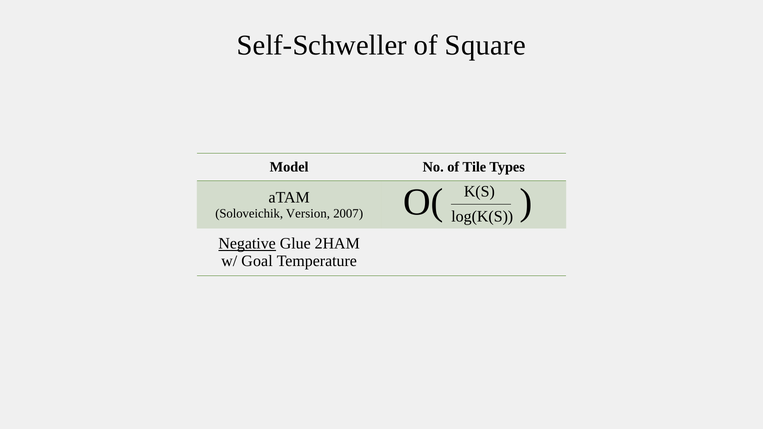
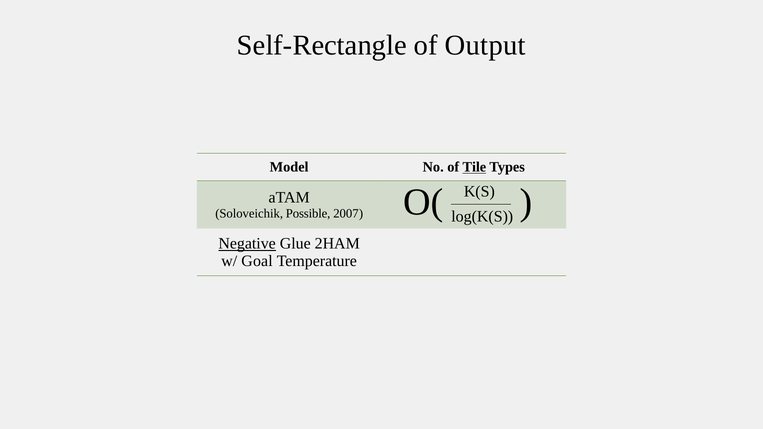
Self-Schweller: Self-Schweller -> Self-Rectangle (322, 45)
Square: Square -> Output (485, 45)
Tile underline: none -> present (474, 167)
Version: Version -> Possible (308, 214)
